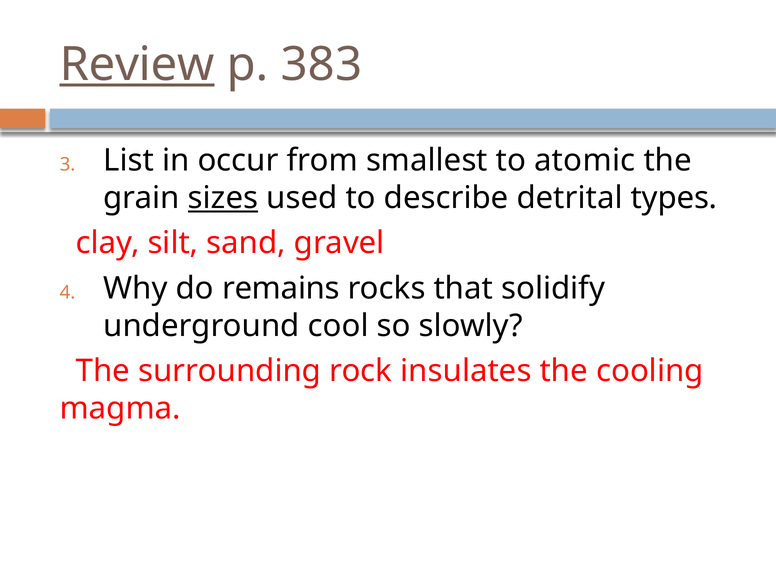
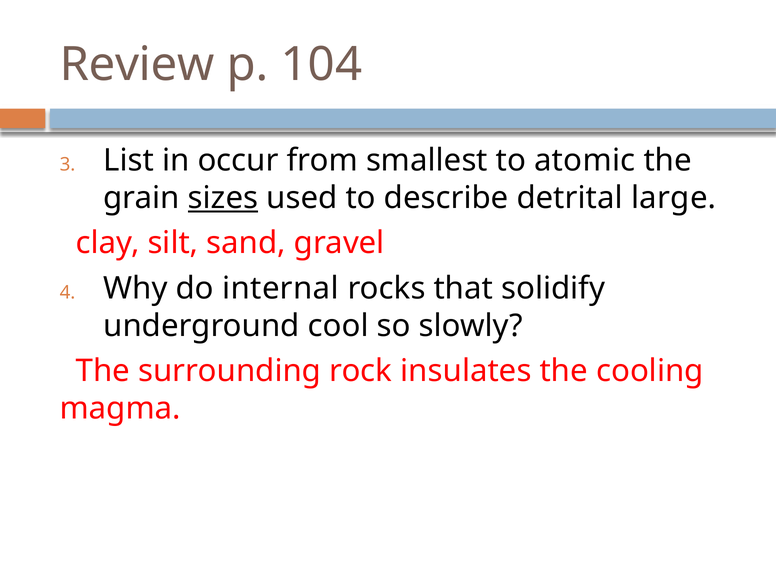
Review underline: present -> none (137, 65)
383: 383 -> 104 (321, 65)
types: types -> large (674, 198)
remains: remains -> internal (281, 288)
